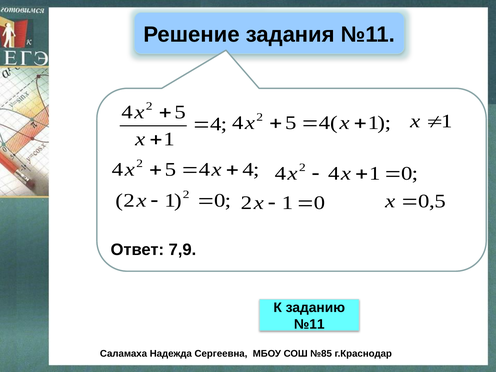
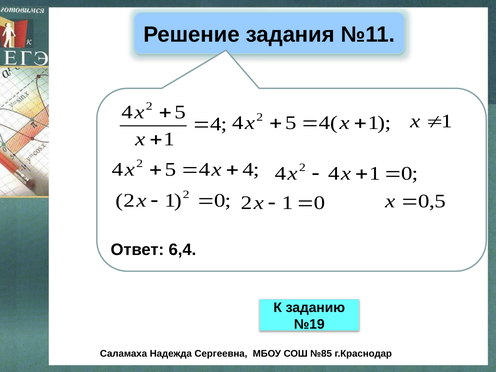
7,9: 7,9 -> 6,4 (182, 250)
№11: №11 -> №19 (309, 324)
